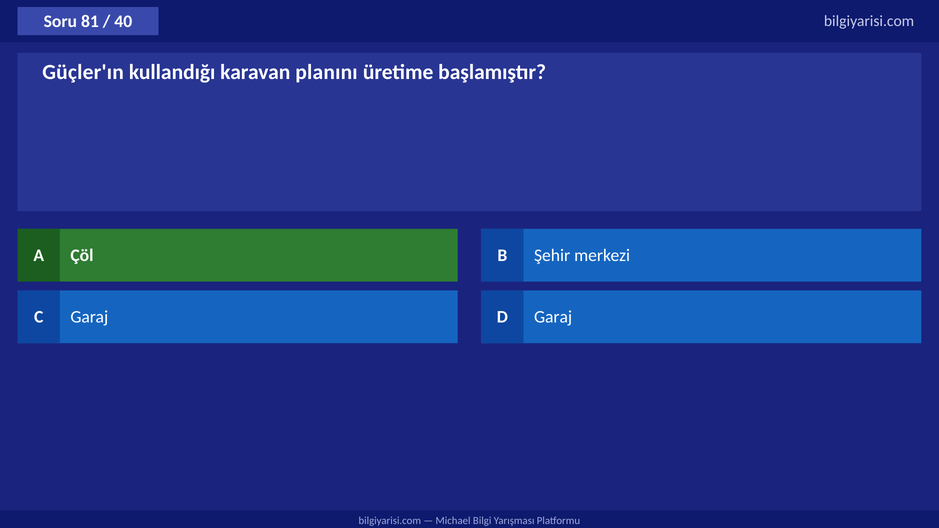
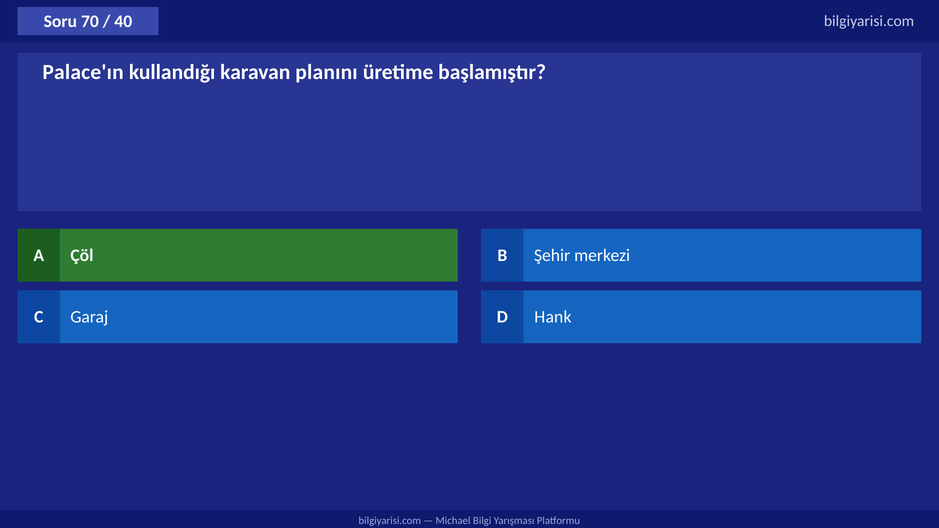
81: 81 -> 70 (90, 21)
Güçler'ın: Güçler'ın -> Palace'ın (83, 72)
D Garaj: Garaj -> Hank (553, 317)
